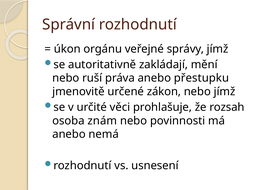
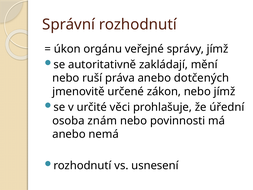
přestupku: přestupku -> dotčených (201, 78)
rozsah: rozsah -> úřední (227, 107)
